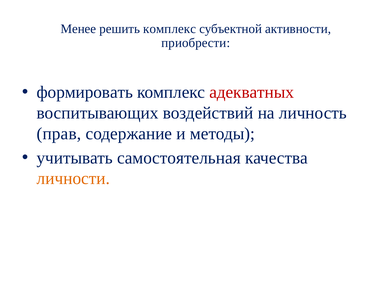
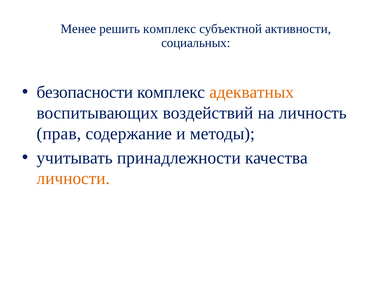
приобрести: приобрести -> социальных (196, 43)
формировать: формировать -> безопасности (85, 92)
адекватных colour: red -> orange (252, 92)
самостоятельная: самостоятельная -> принадлежности (179, 158)
